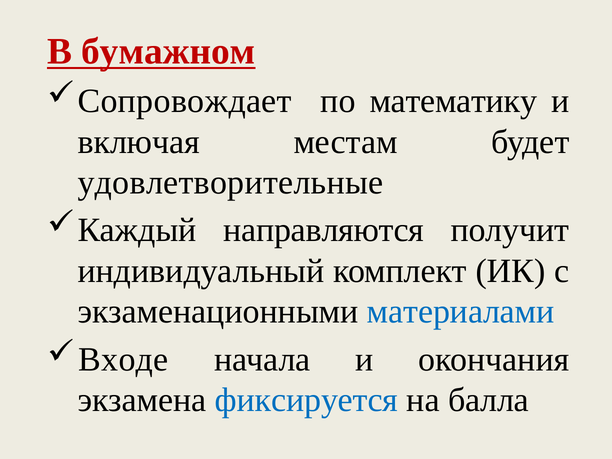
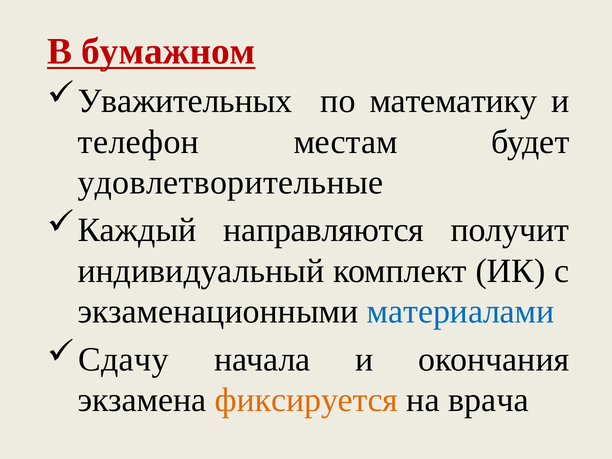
Сопровождает: Сопровождает -> Уважительных (185, 101)
включая: включая -> телефон (139, 142)
Входе: Входе -> Сдачу (123, 359)
фиксируется colour: blue -> orange (306, 400)
балла: балла -> врача (488, 400)
